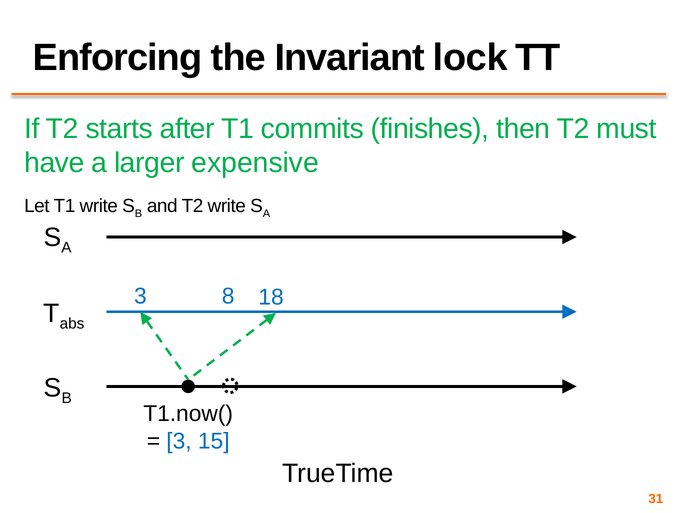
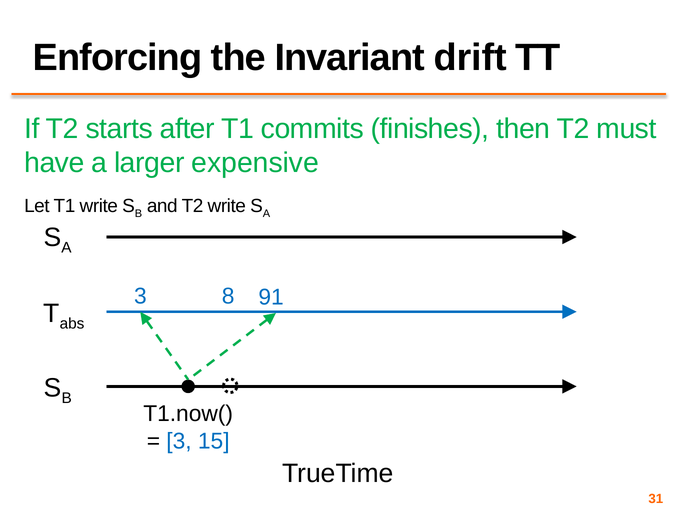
lock: lock -> drift (470, 58)
18: 18 -> 91 (271, 297)
